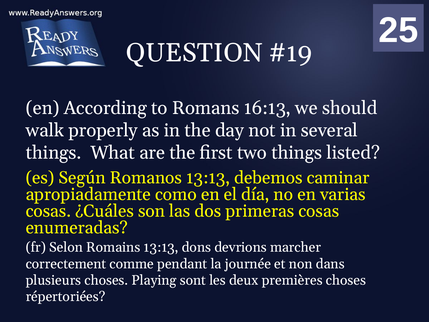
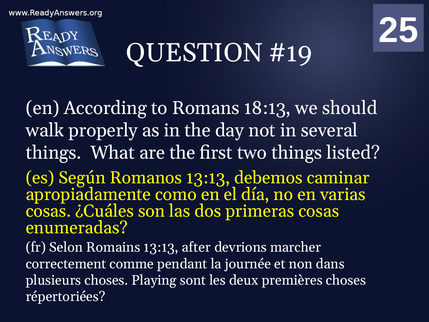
16:13: 16:13 -> 18:13 (267, 108)
dons: dons -> after (196, 247)
